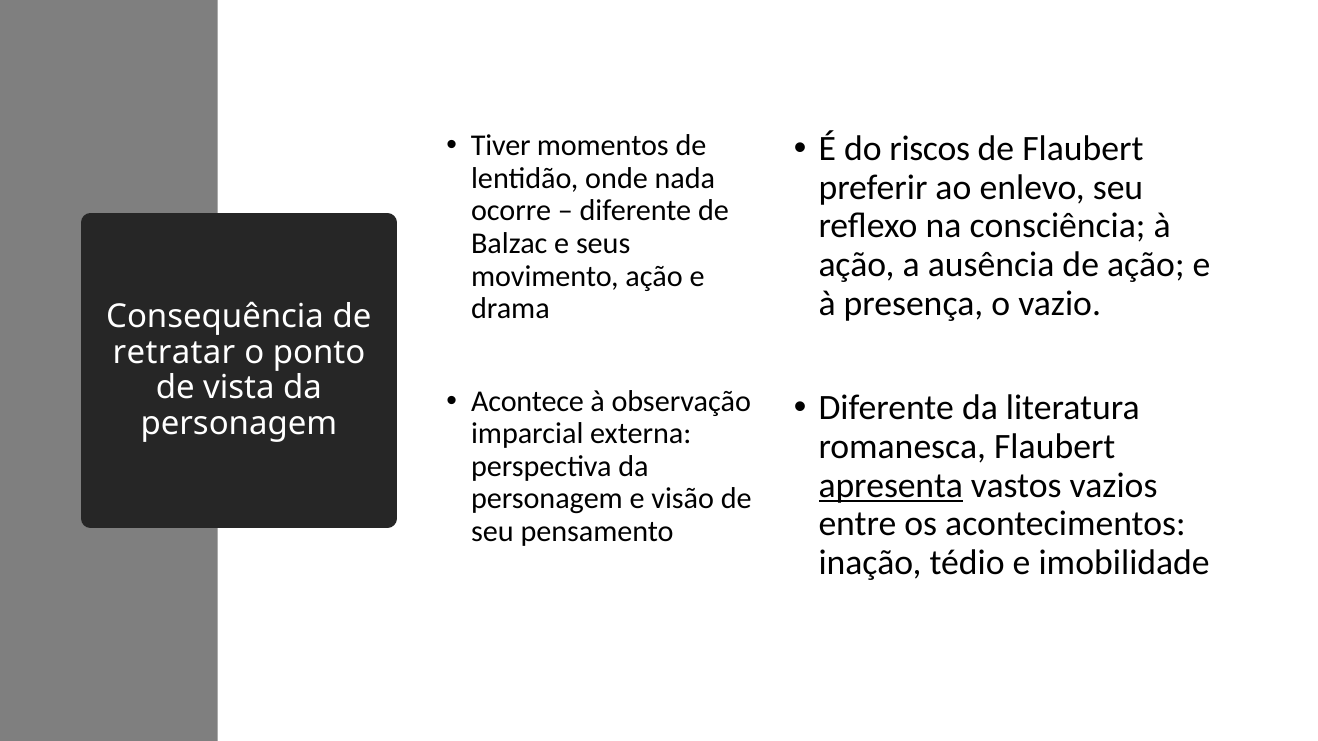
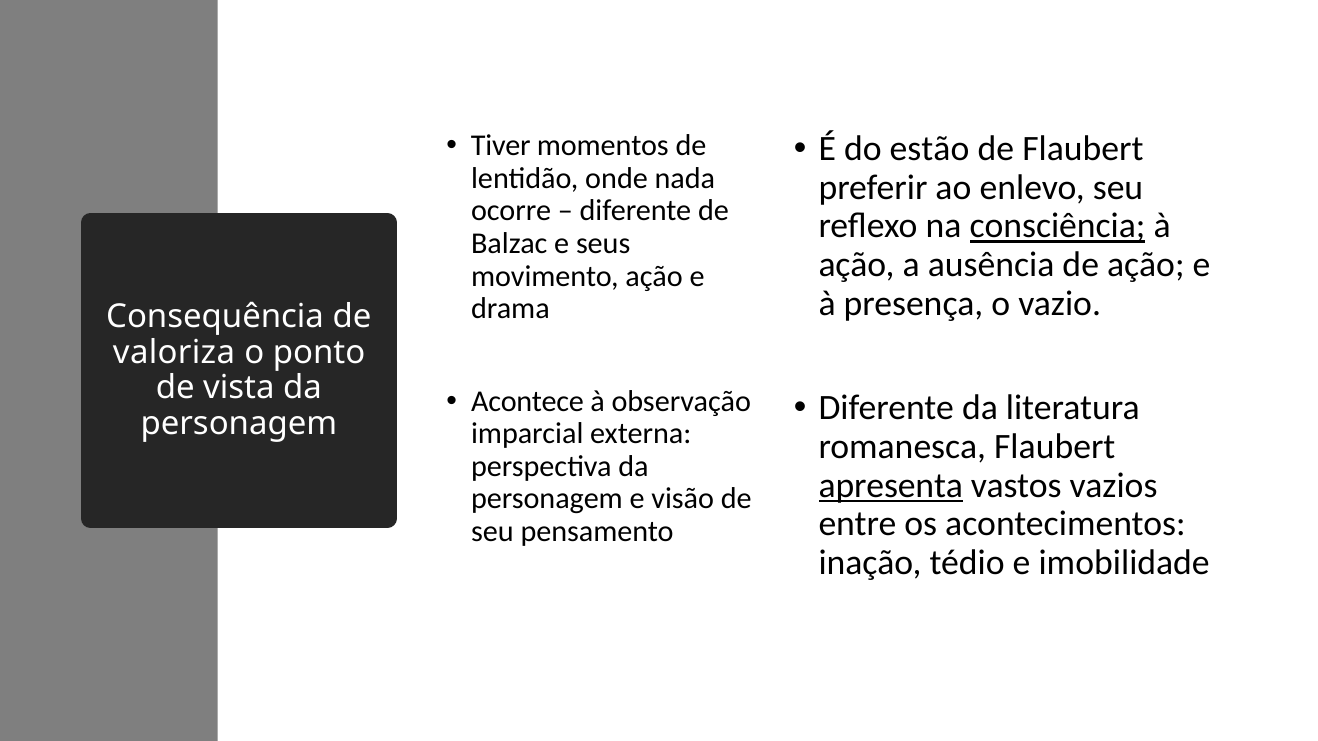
riscos: riscos -> estão (930, 149)
consciência underline: none -> present (1058, 226)
retratar: retratar -> valoriza (174, 353)
